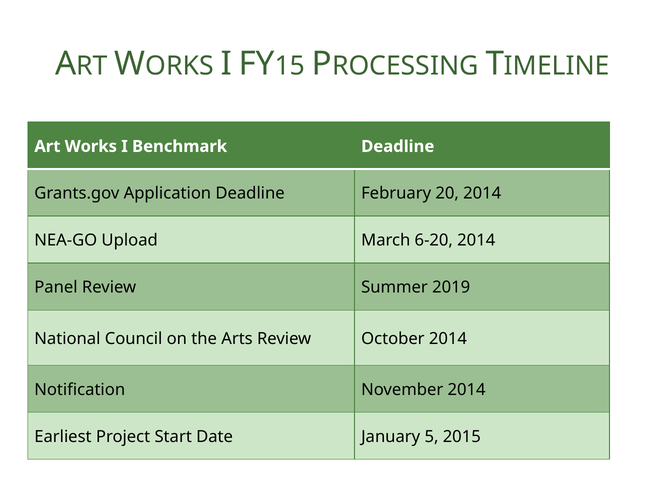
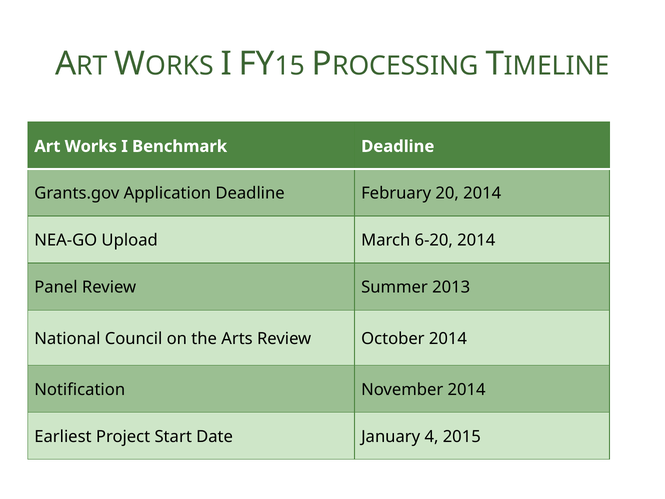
2019: 2019 -> 2013 (451, 287)
5: 5 -> 4 (431, 437)
